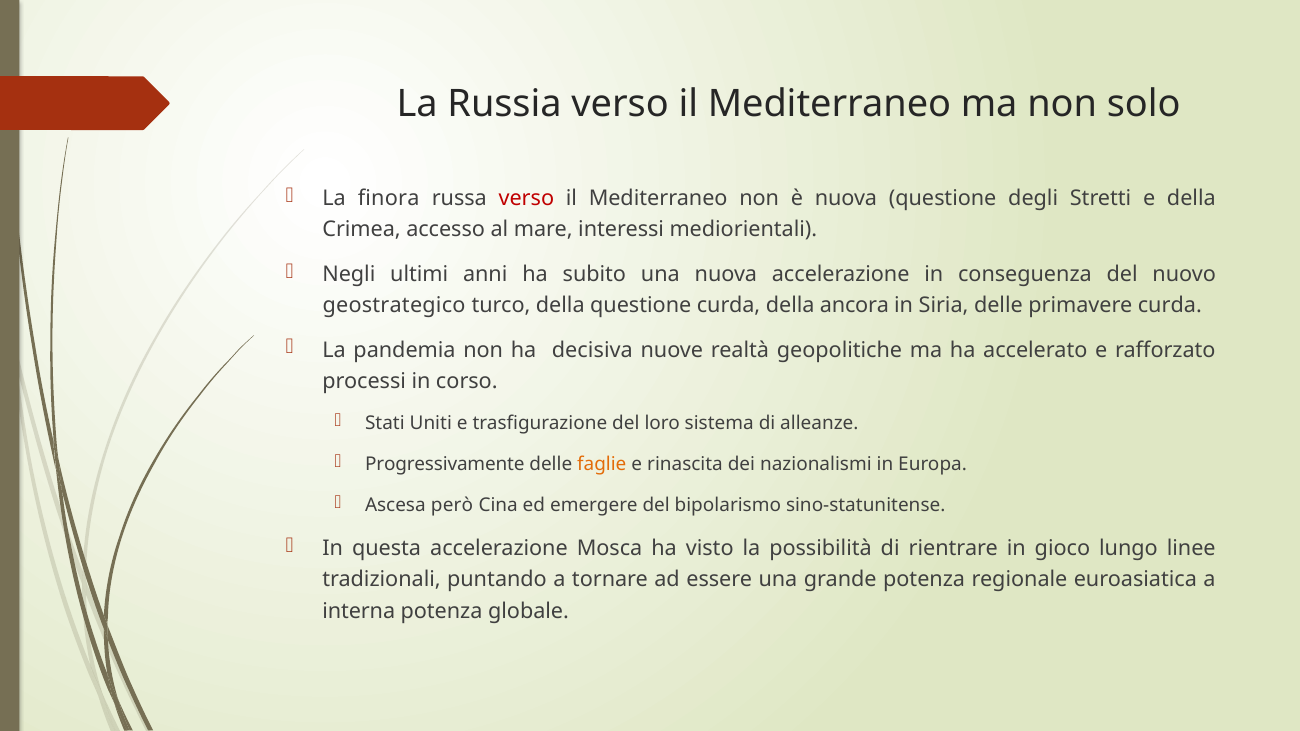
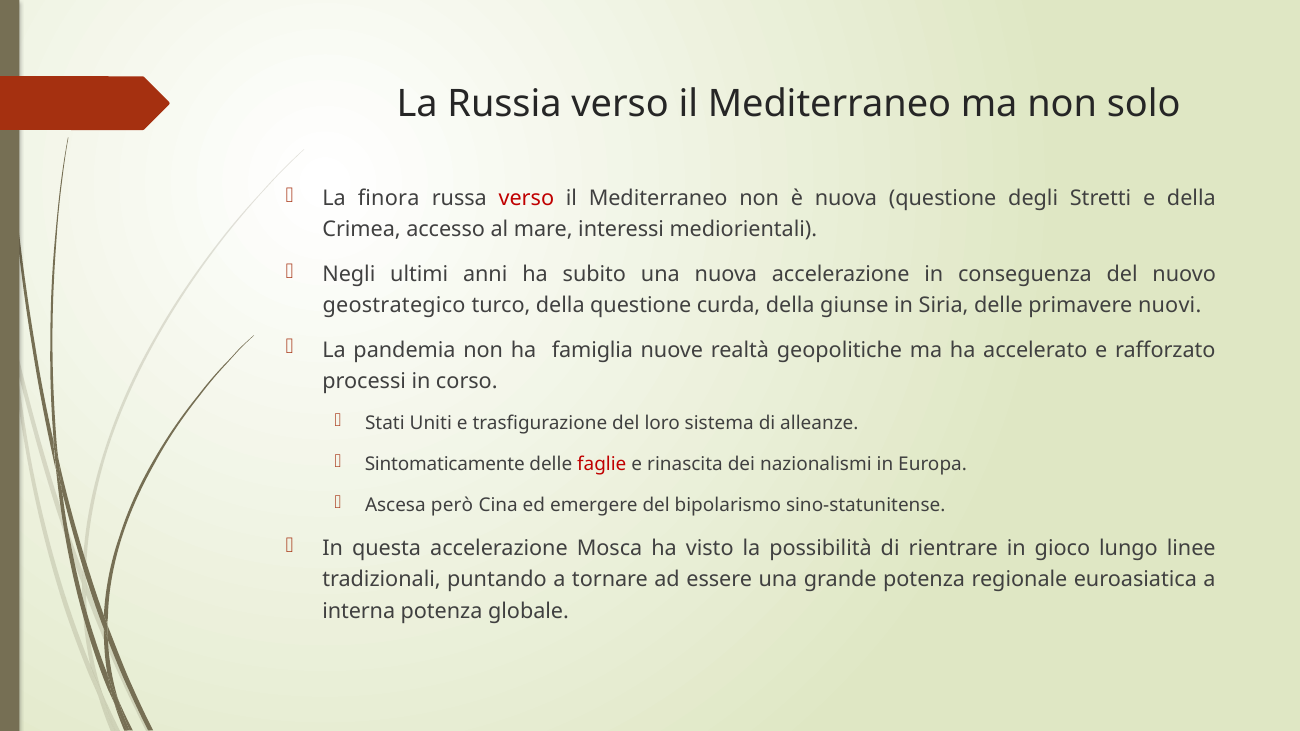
ancora: ancora -> giunse (854, 306)
primavere curda: curda -> nuovi (1170, 306)
decisiva: decisiva -> famiglia (592, 350)
Progressivamente: Progressivamente -> Sintomaticamente (445, 465)
faglie colour: orange -> red (602, 465)
